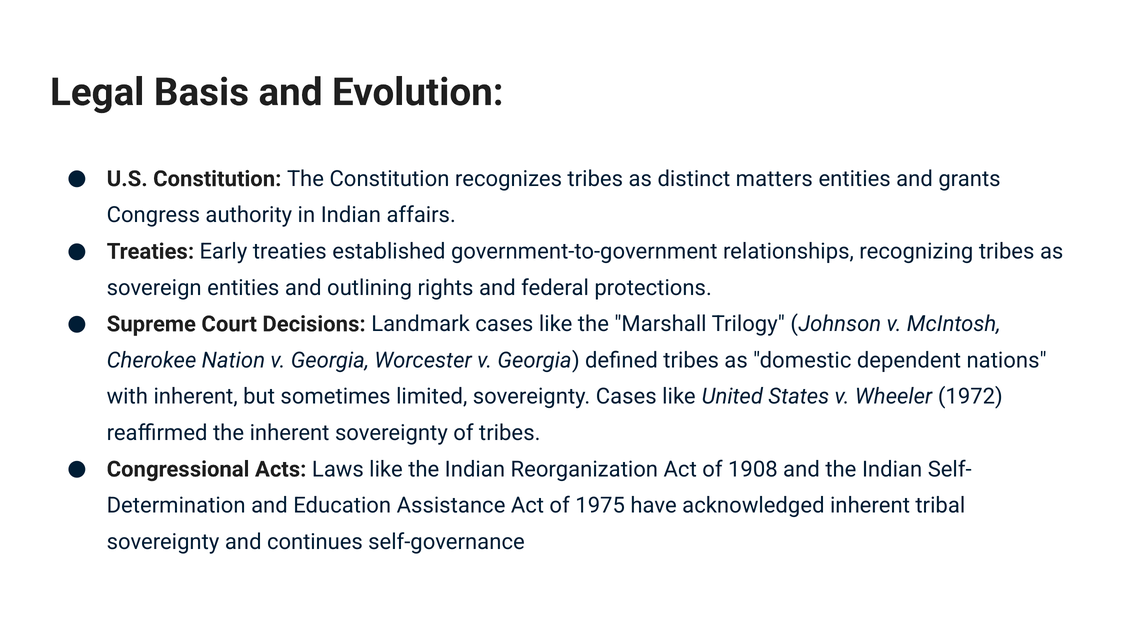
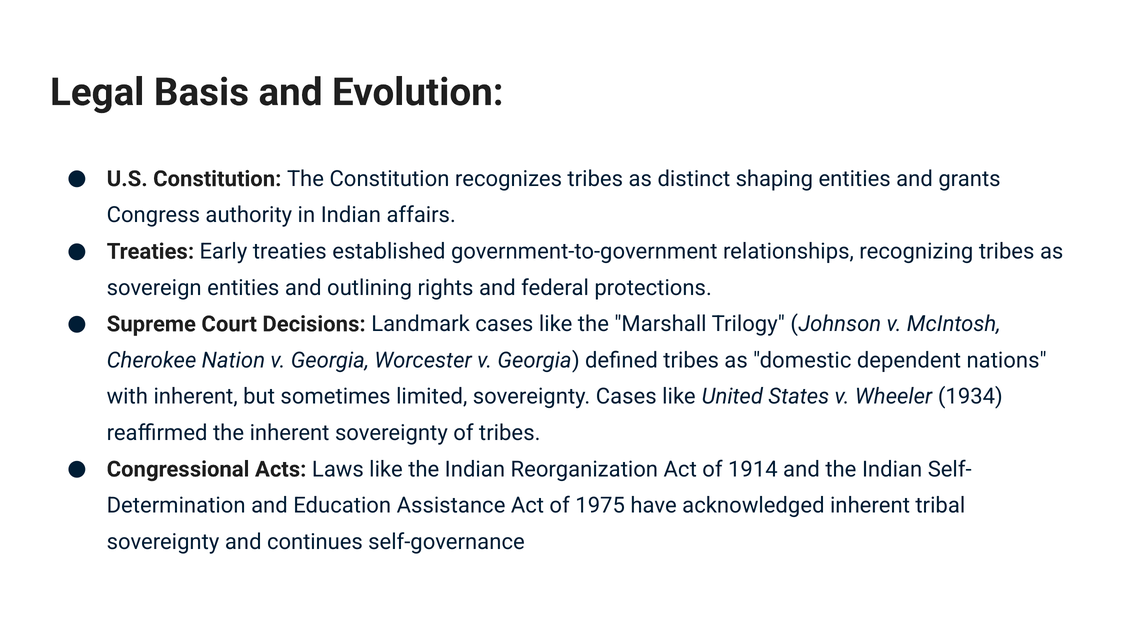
matters: matters -> shaping (774, 179)
1972: 1972 -> 1934 (970, 397)
1908: 1908 -> 1914 (753, 469)
